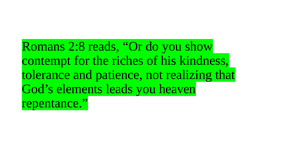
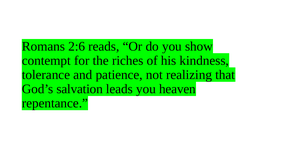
2:8: 2:8 -> 2:6 (77, 46)
elements: elements -> salvation (80, 89)
